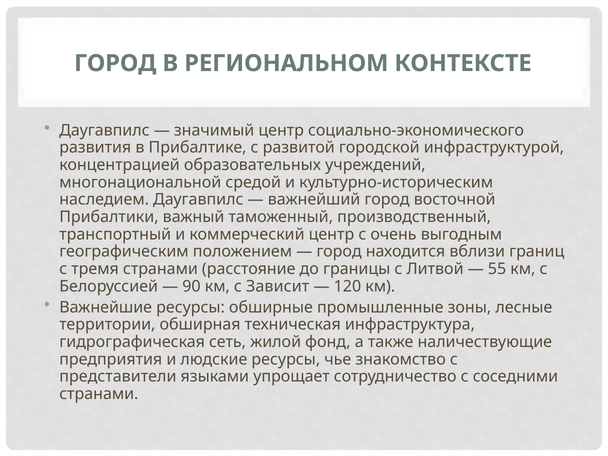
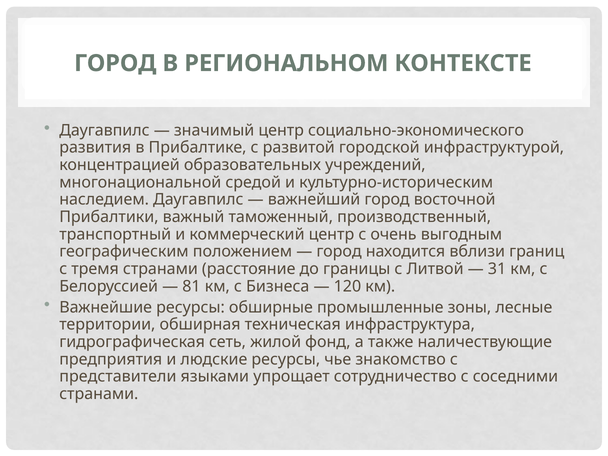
55: 55 -> 31 (497, 269)
90: 90 -> 81 (192, 286)
Зависит: Зависит -> Бизнеса (278, 286)
